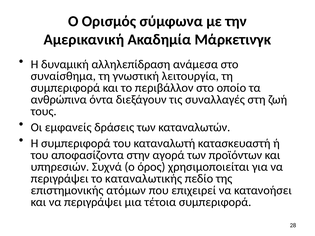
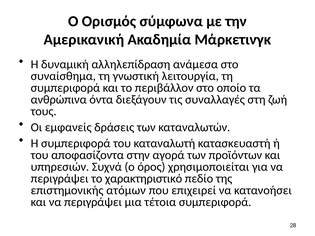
καταναλωτικής: καταναλωτικής -> χαρακτηριστικό (144, 179)
